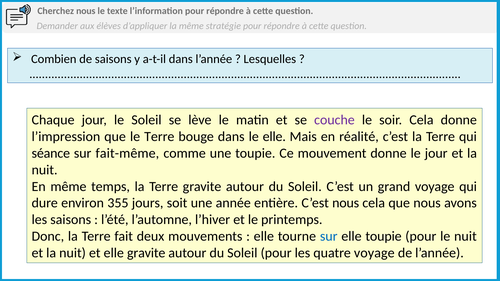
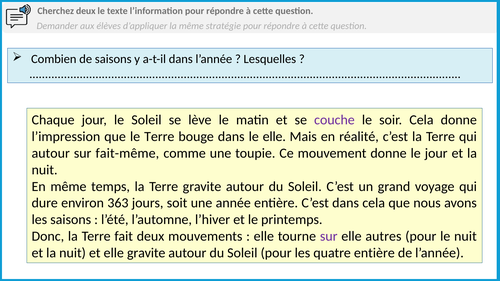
Cherchez nous: nous -> deux (86, 11)
séance: séance -> autour (51, 153)
355: 355 -> 363 (118, 203)
C’est nous: nous -> dans (346, 203)
sur colour: blue -> purple (329, 237)
elle toupie: toupie -> autres (383, 237)
quatre voyage: voyage -> entière (374, 253)
